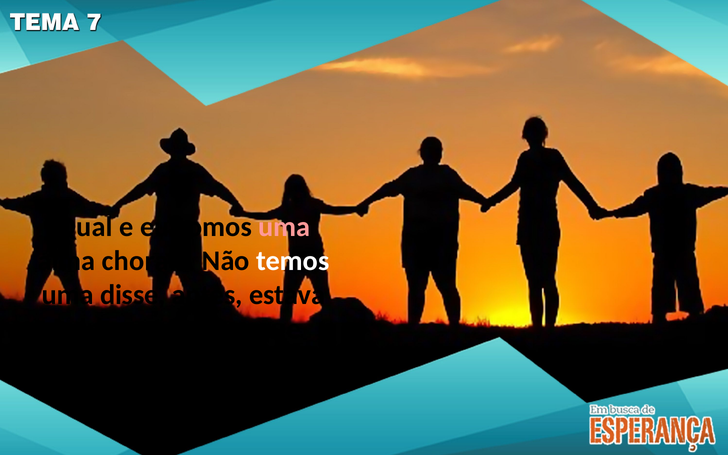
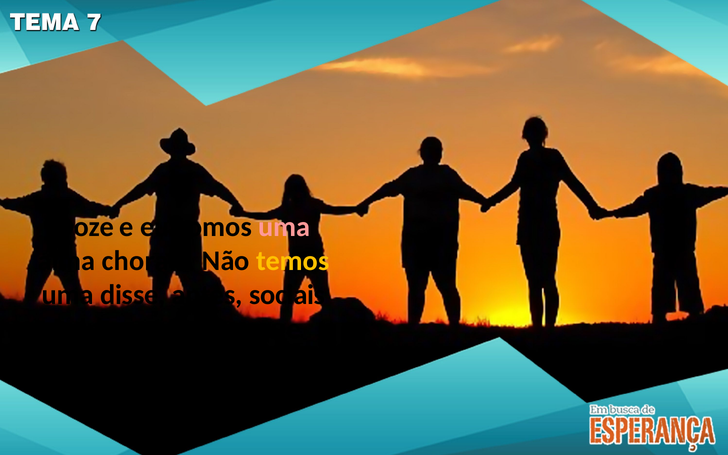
Qual: Qual -> Doze (85, 227)
temos colour: white -> yellow (293, 261)
estava: estava -> sociais (287, 295)
